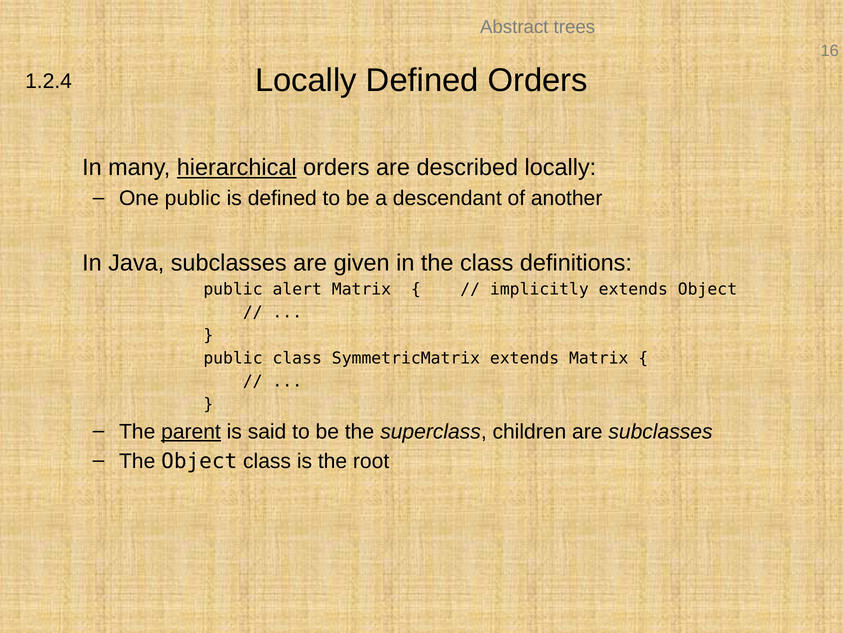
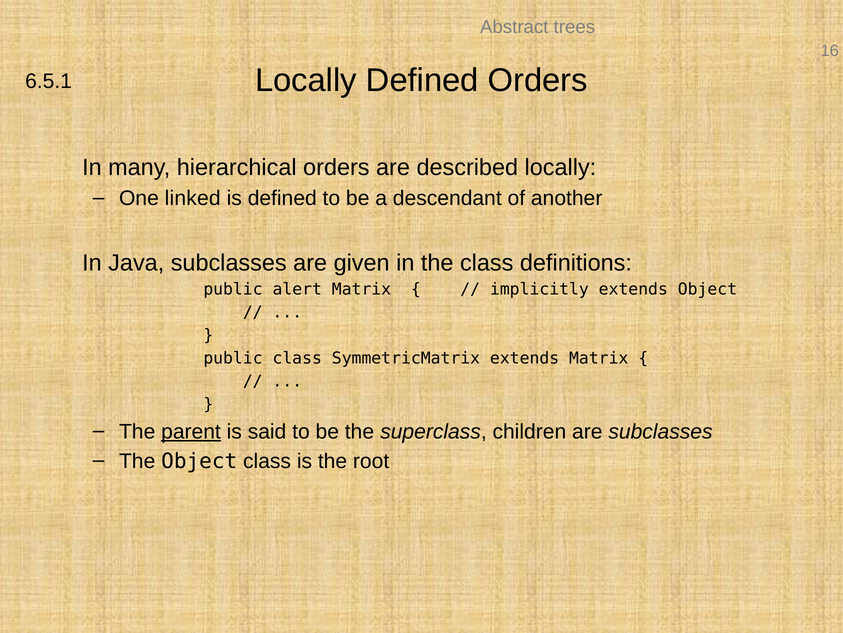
1.2.4: 1.2.4 -> 6.5.1 (49, 81)
hierarchical underline: present -> none (237, 167)
One public: public -> linked (193, 198)
